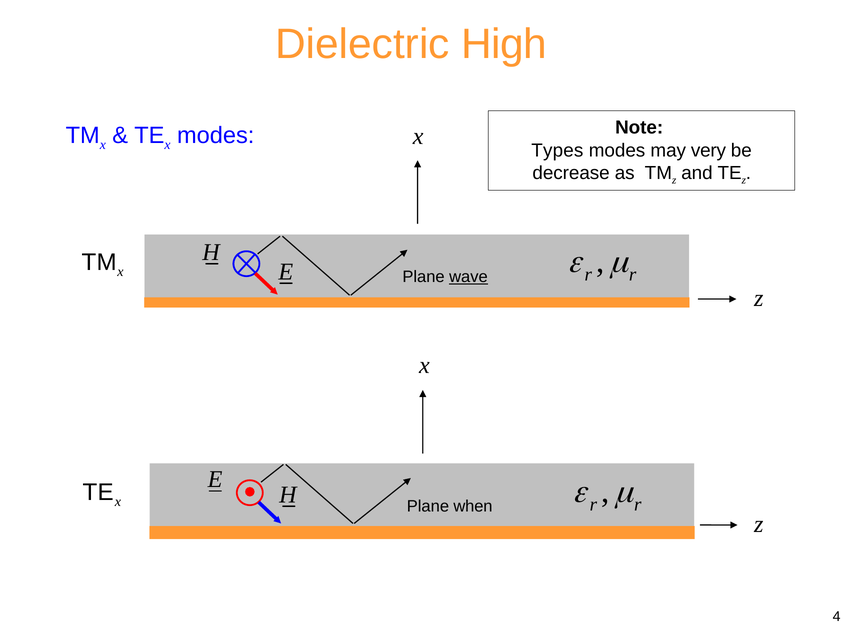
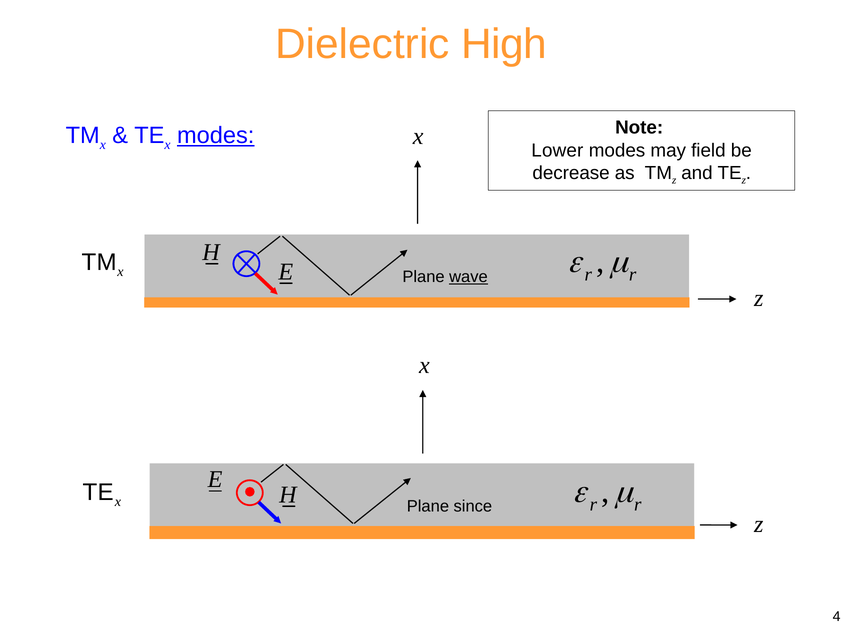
modes underline: none -> present (216, 136)
Types: Types -> Lower (557, 150)
very: very -> field (708, 150)
when: when -> since (473, 506)
